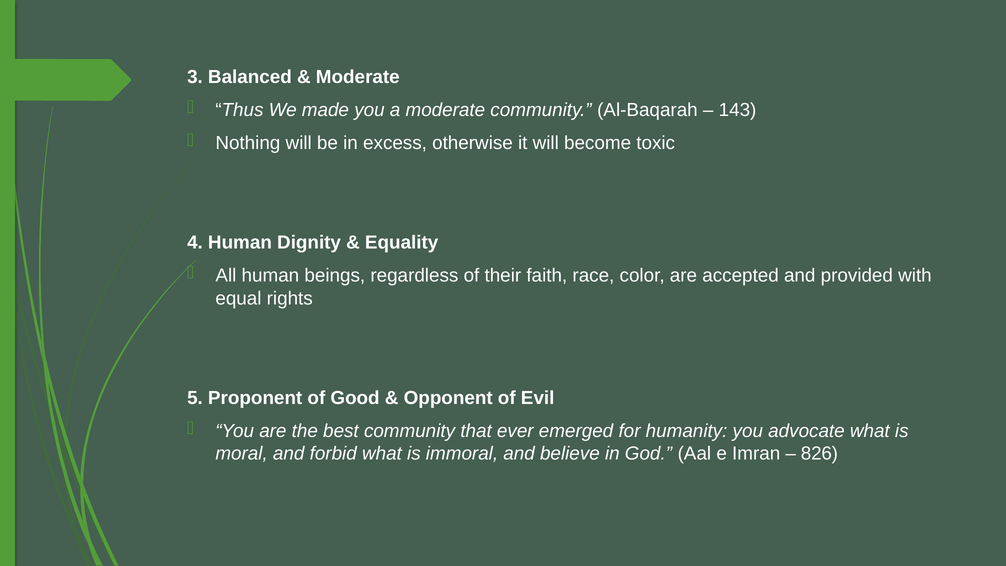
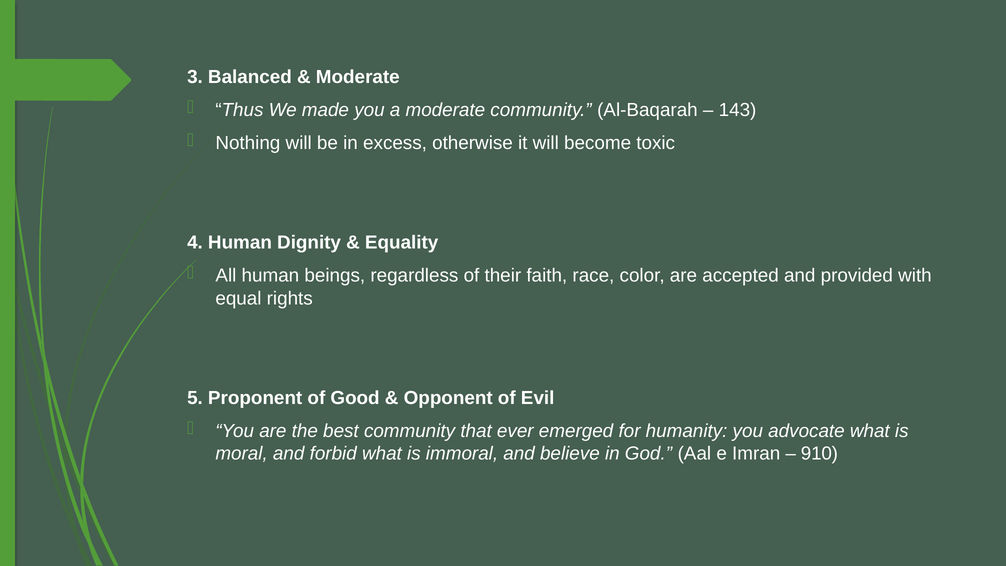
826: 826 -> 910 (819, 453)
